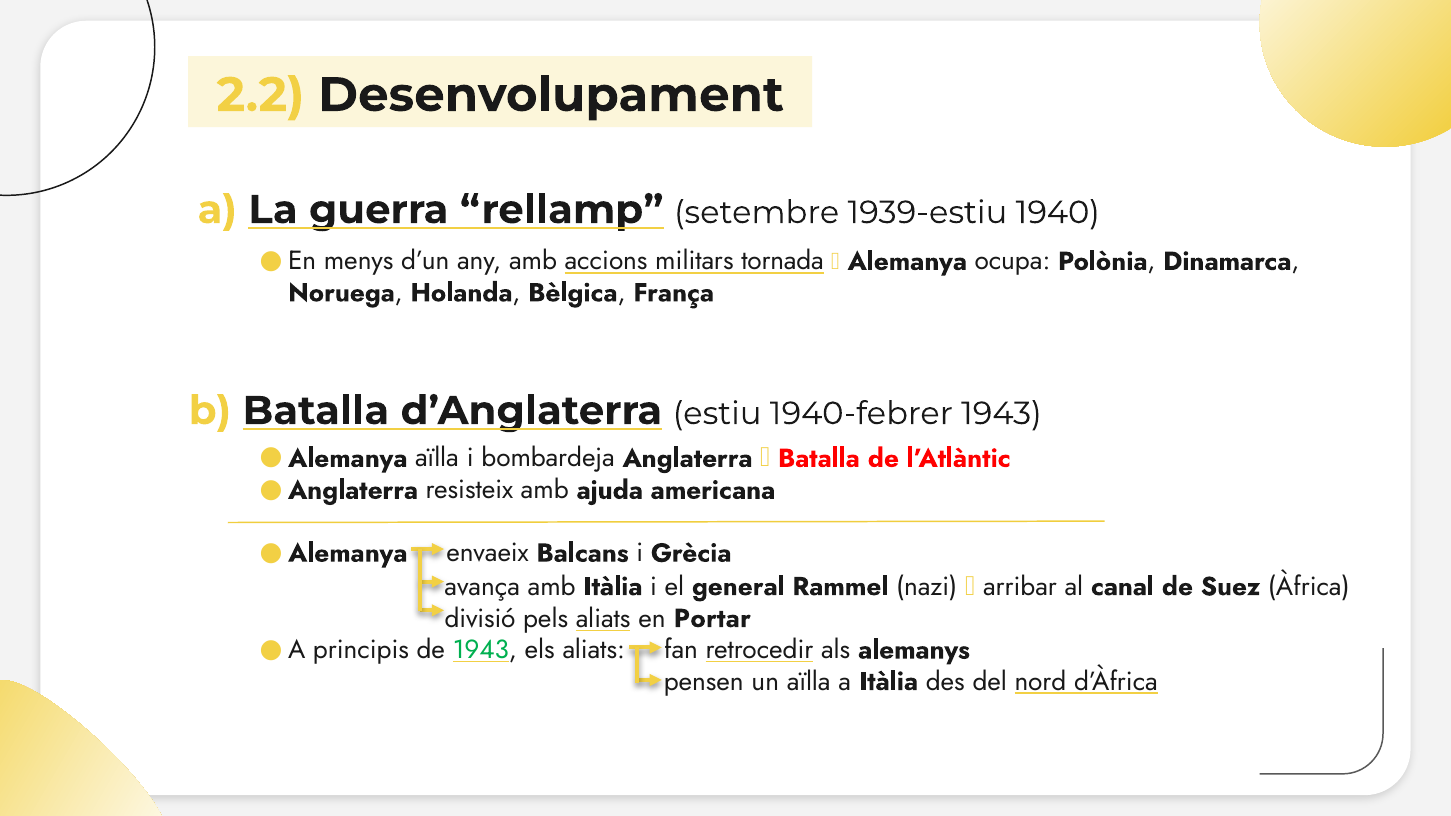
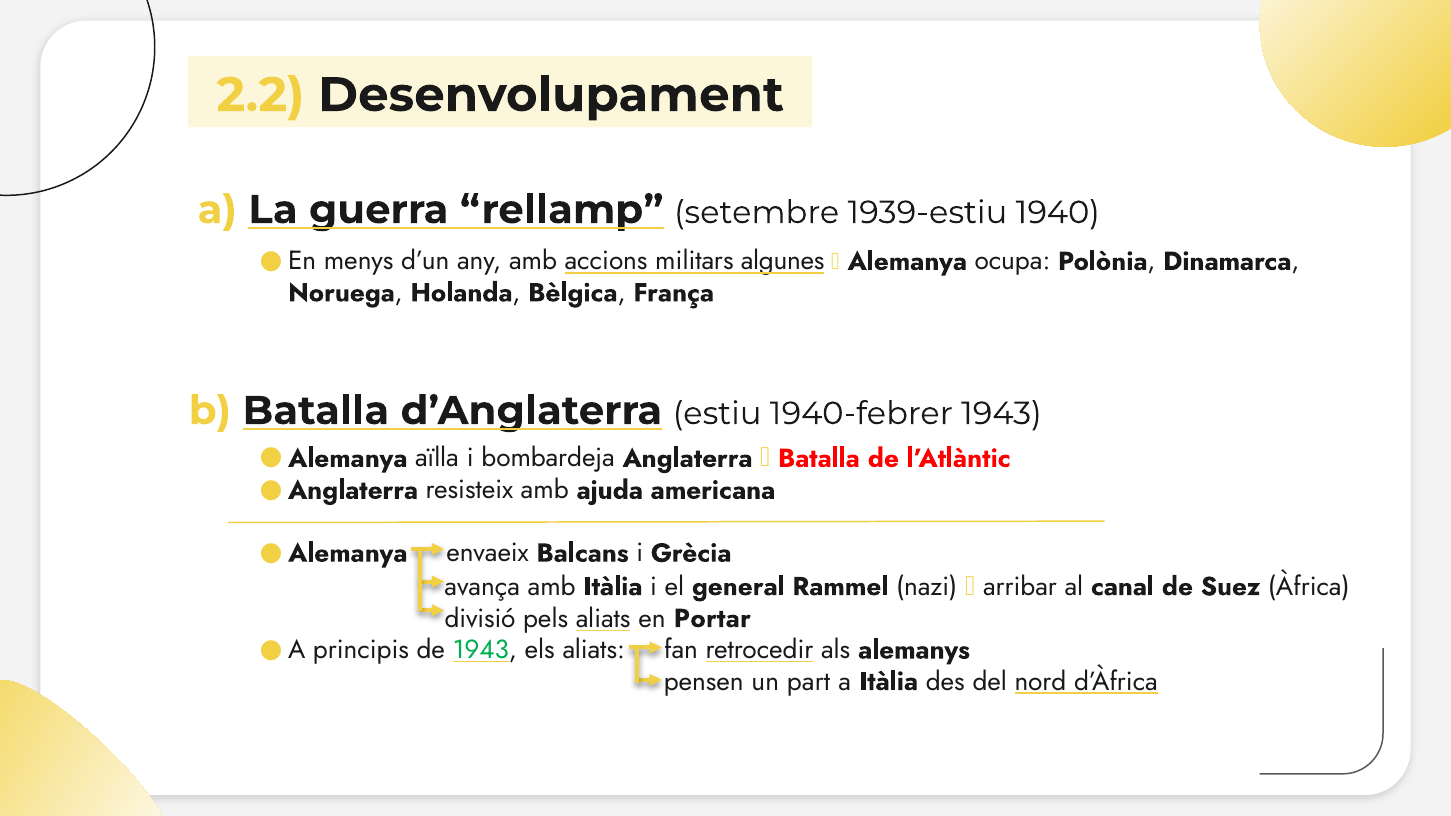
tornada: tornada -> algunes (783, 261)
un aïlla: aïlla -> part (809, 682)
